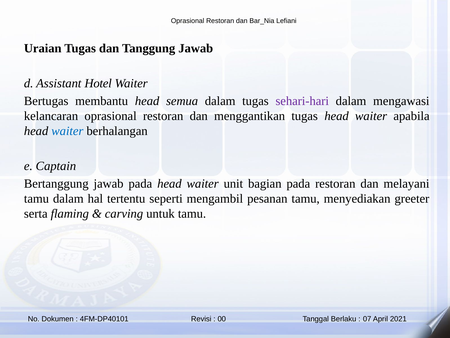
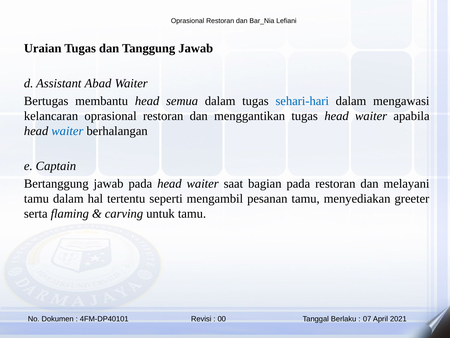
Hotel: Hotel -> Abad (98, 83)
sehari-hari colour: purple -> blue (302, 101)
unit: unit -> saat (233, 183)
